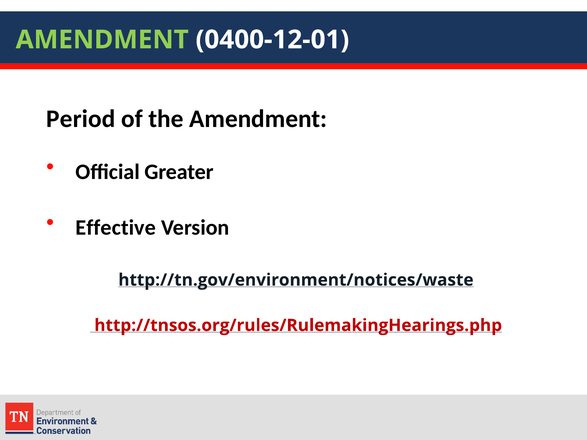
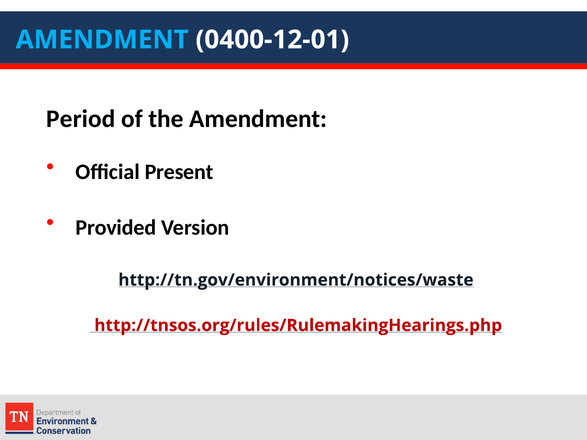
AMENDMENT colour: light green -> light blue (102, 40)
Greater: Greater -> Present (179, 172)
Effective: Effective -> Provided (116, 228)
